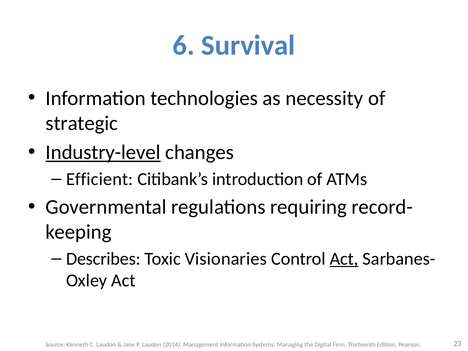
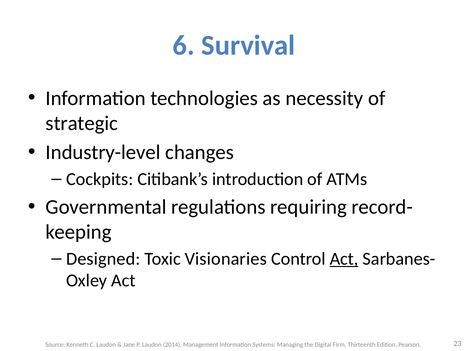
Industry-level underline: present -> none (103, 152)
Efficient: Efficient -> Cockpits (100, 179)
Describes: Describes -> Designed (103, 259)
